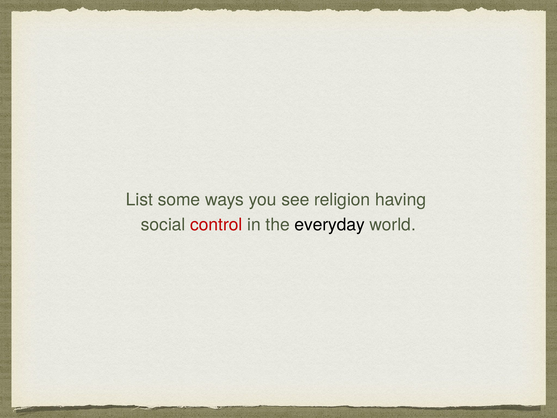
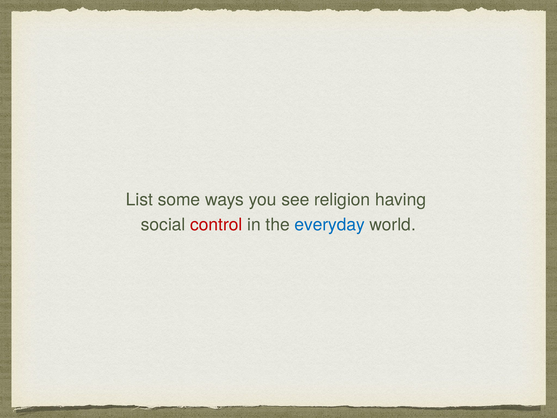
everyday colour: black -> blue (330, 225)
